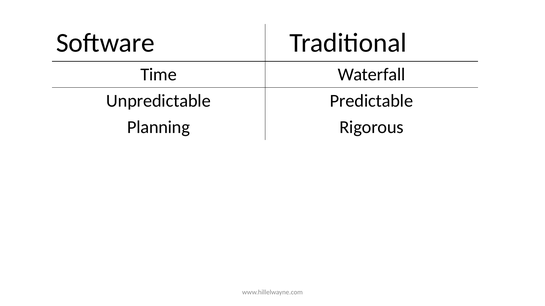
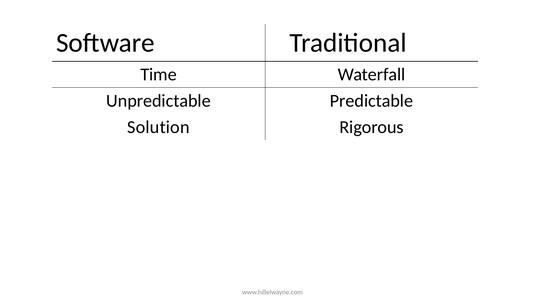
Planning: Planning -> Solution (158, 127)
